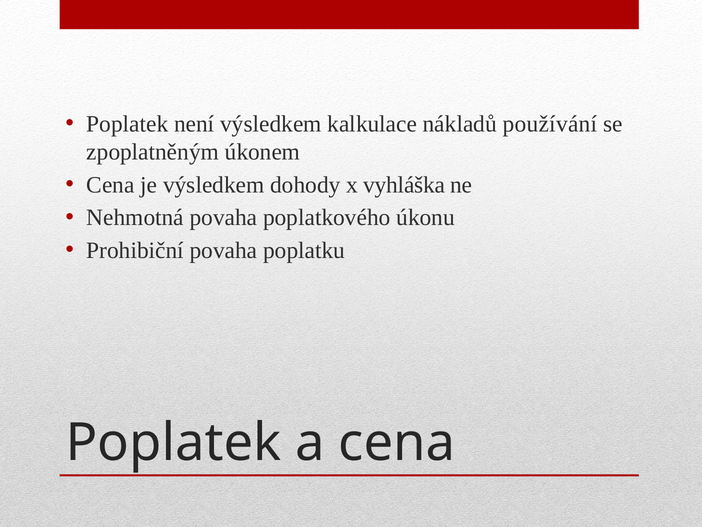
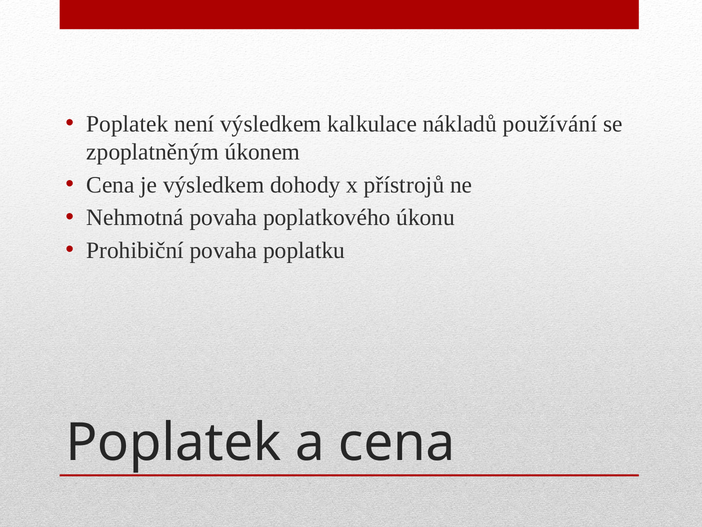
vyhláška: vyhláška -> přístrojů (404, 185)
